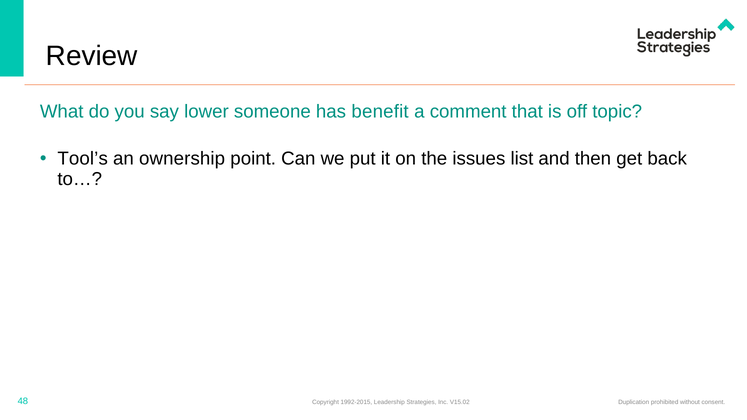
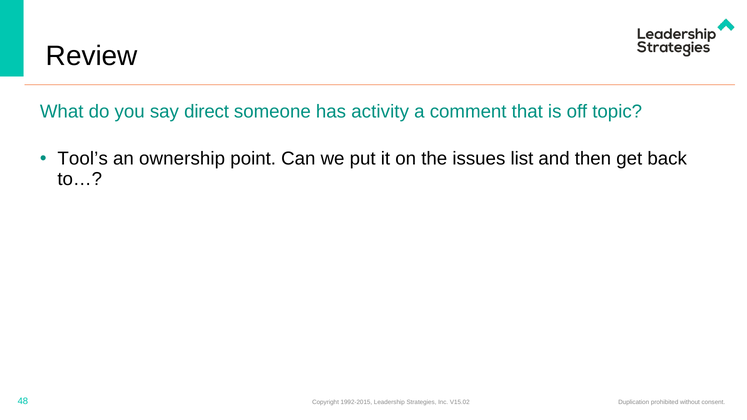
lower: lower -> direct (207, 111)
benefit: benefit -> activity (380, 111)
